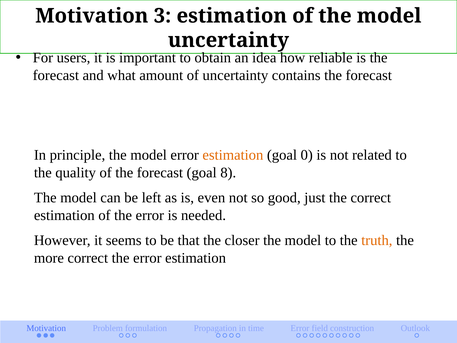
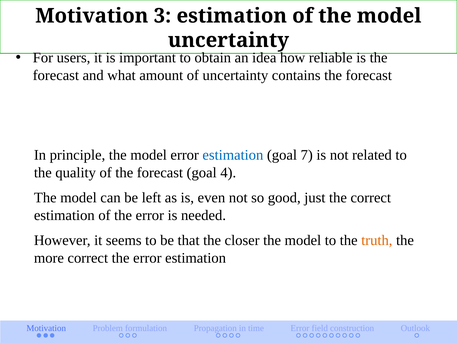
estimation colour: orange -> blue (233, 155)
0: 0 -> 7 (307, 155)
8: 8 -> 4 (228, 173)
